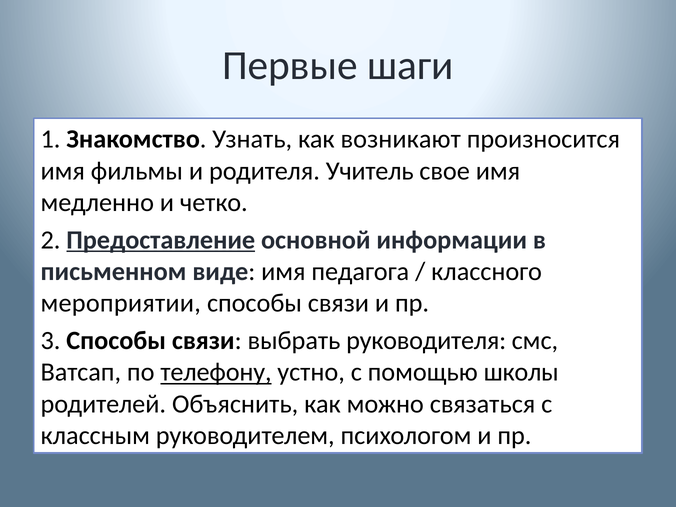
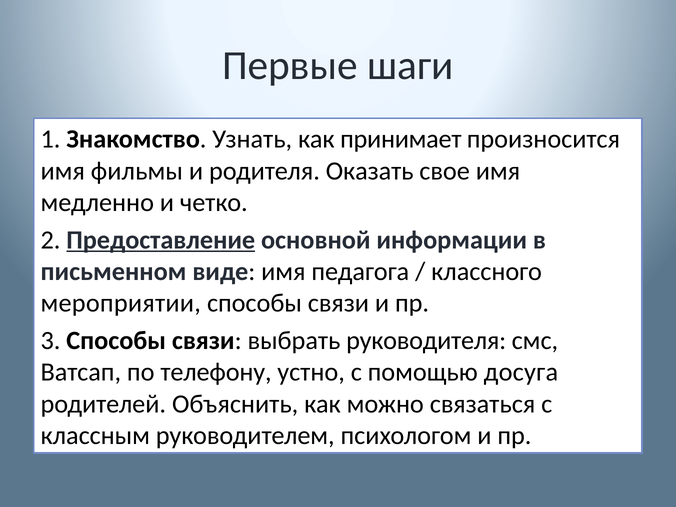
возникают: возникают -> принимает (401, 139)
Учитель: Учитель -> Оказать (370, 171)
телефону underline: present -> none (216, 372)
школы: школы -> досуга (521, 372)
